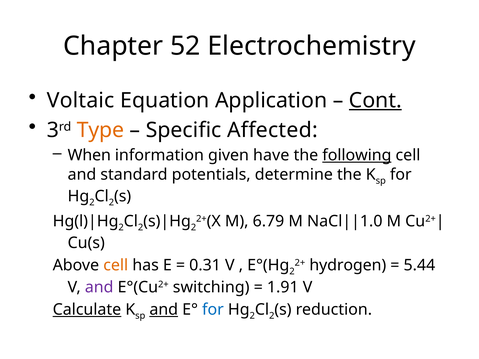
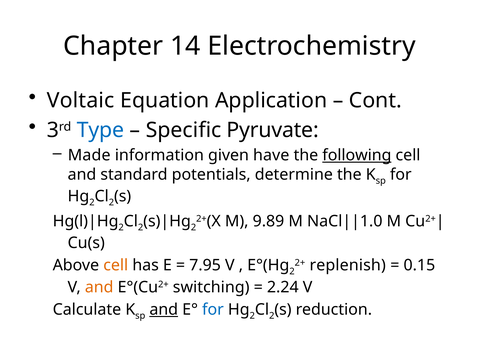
52: 52 -> 14 (185, 46)
Cont underline: present -> none (375, 100)
Type colour: orange -> blue (100, 130)
Affected: Affected -> Pyruvate (273, 130)
When: When -> Made (89, 155)
6.79: 6.79 -> 9.89 (268, 221)
hydrogen: hydrogen -> replenish (348, 266)
5.44: 5.44 -> 0.15 (419, 266)
0.31: 0.31 -> 7.95 (205, 266)
and colour: purple -> orange (99, 287)
1.91: 1.91 -> 2.24 (283, 287)
Calculate underline: present -> none (87, 310)
